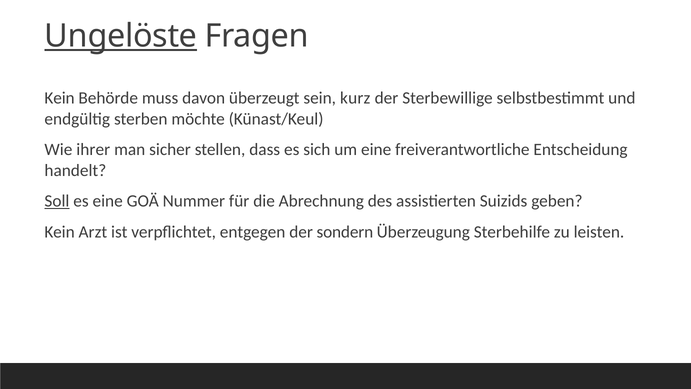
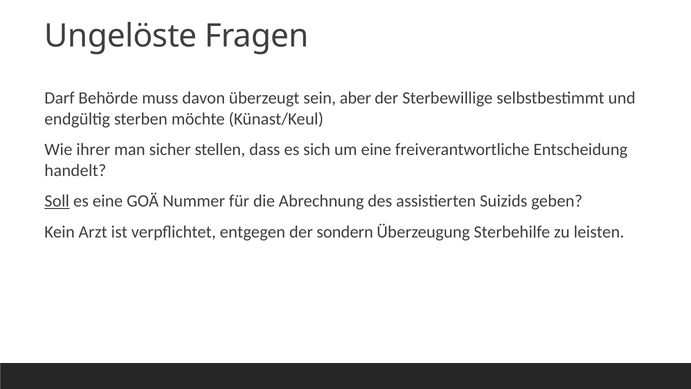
Ungelöste underline: present -> none (121, 36)
Kein: Kein -> Darf (60, 98)
kurz: kurz -> aber (355, 98)
